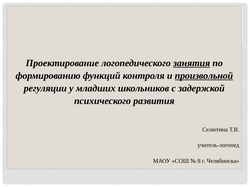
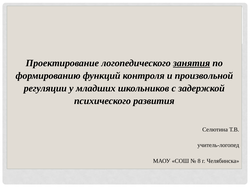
произвольной underline: present -> none (204, 76)
